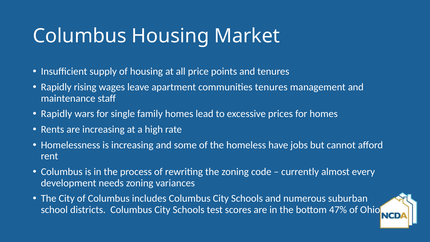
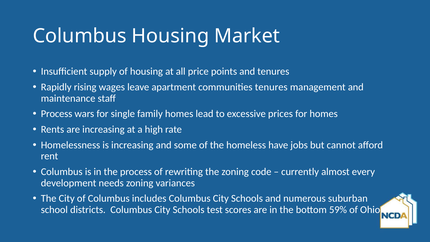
Rapidly: Rapidly -> Process (57, 114)
47%: 47% -> 59% (338, 210)
